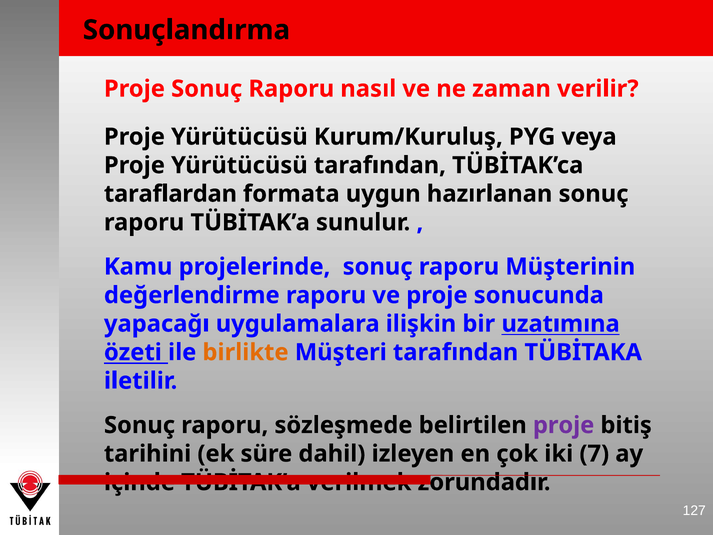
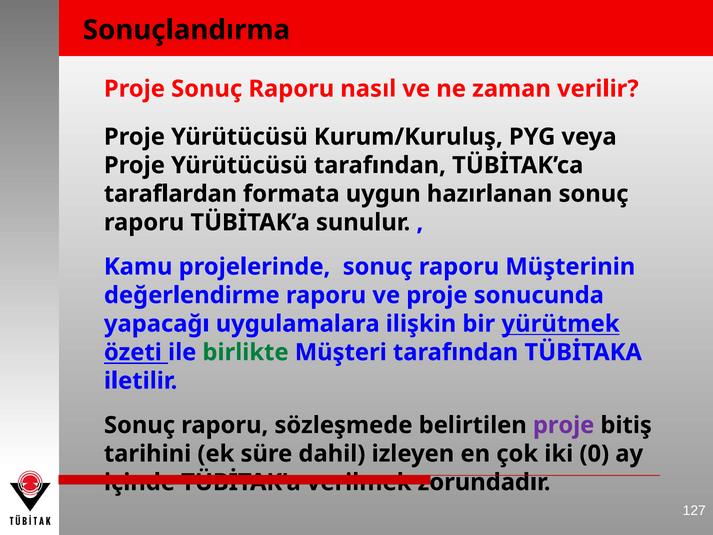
uzatımına: uzatımına -> yürütmek (561, 324)
birlikte colour: orange -> green (246, 352)
7: 7 -> 0 (594, 454)
